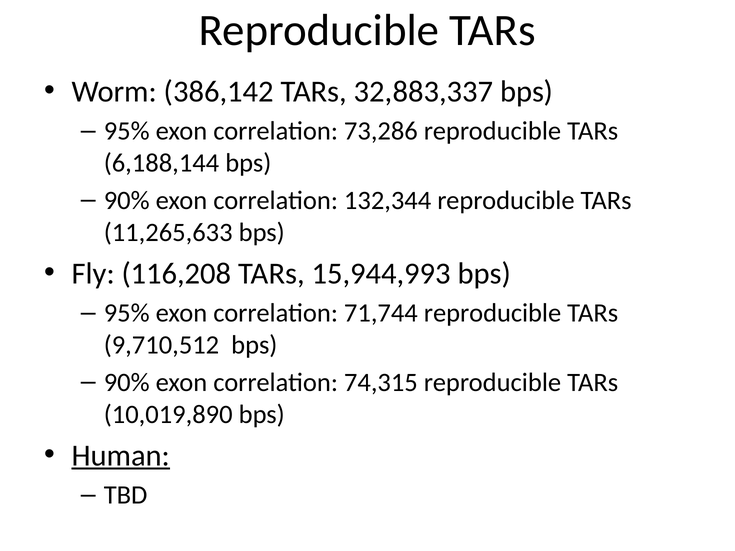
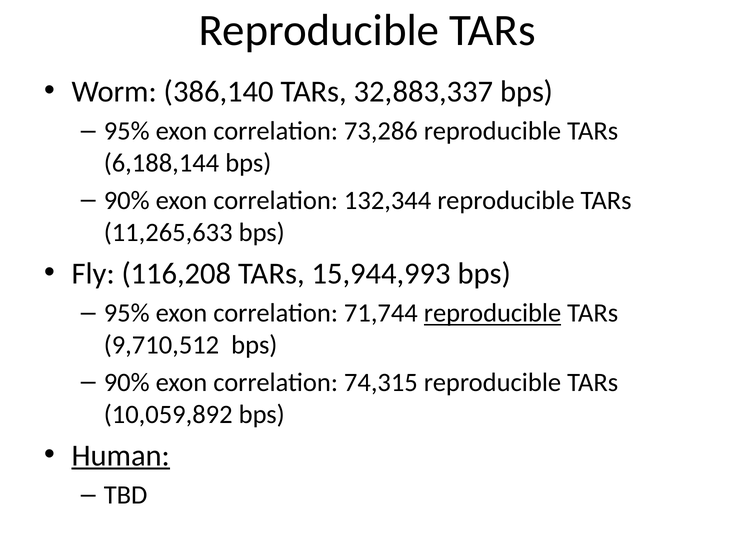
386,142: 386,142 -> 386,140 (219, 92)
reproducible underline: none -> present (493, 313)
10,019,890: 10,019,890 -> 10,059,892 (168, 415)
